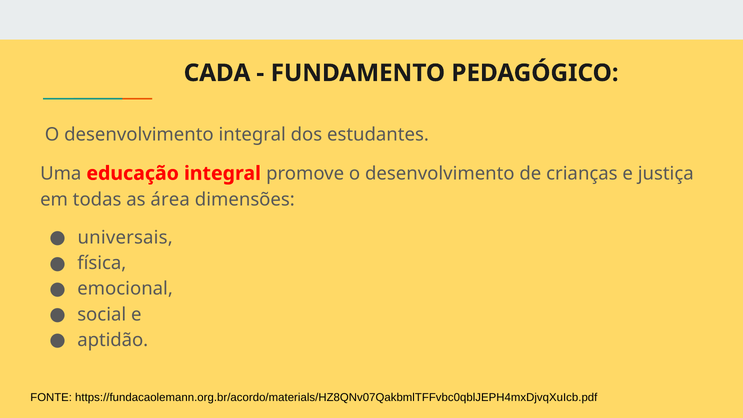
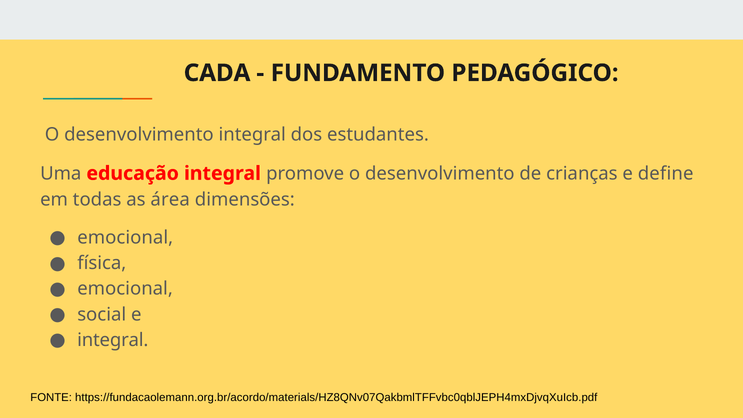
justiça: justiça -> define (666, 174)
universais: universais -> emocional (125, 238)
aptidão: aptidão -> integral (113, 340)
